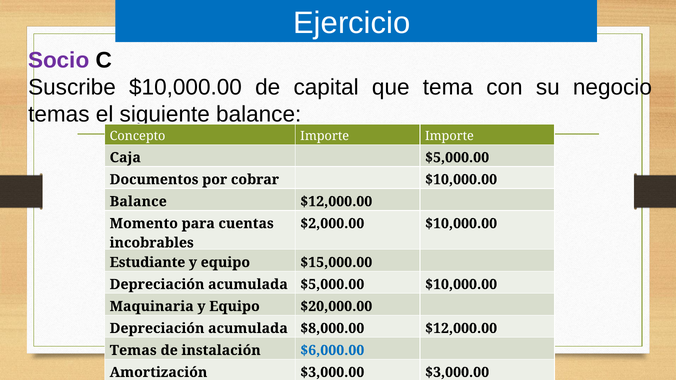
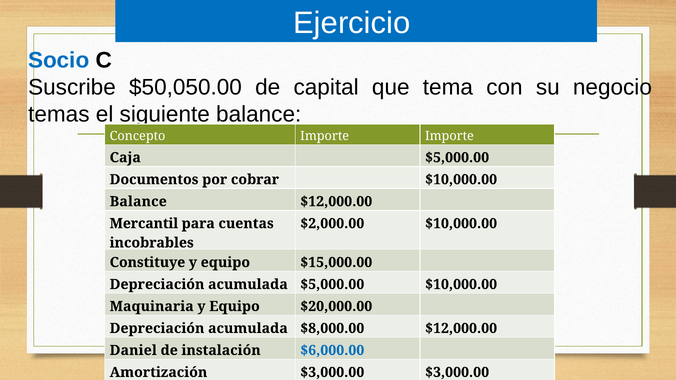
Socio colour: purple -> blue (59, 60)
Suscribe $10,000.00: $10,000.00 -> $50,050.00 (185, 87)
Momento: Momento -> Mercantil (144, 224)
Estudiante: Estudiante -> Constituye (147, 263)
Temas: Temas -> Daniel (133, 351)
